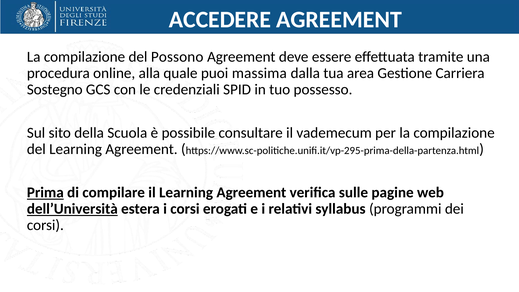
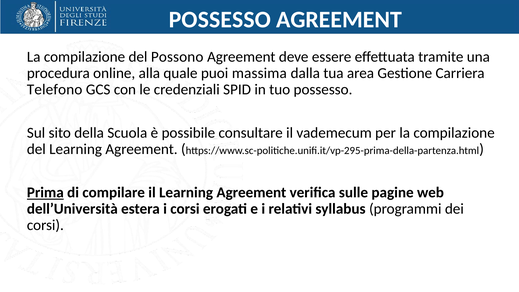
ACCEDERE: ACCEDERE -> POSSESSO (220, 20)
Sostegno: Sostegno -> Telefono (55, 89)
dell’Università underline: present -> none (72, 209)
